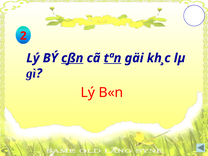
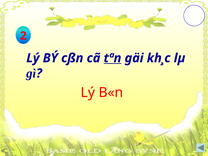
cßn underline: present -> none (72, 58)
